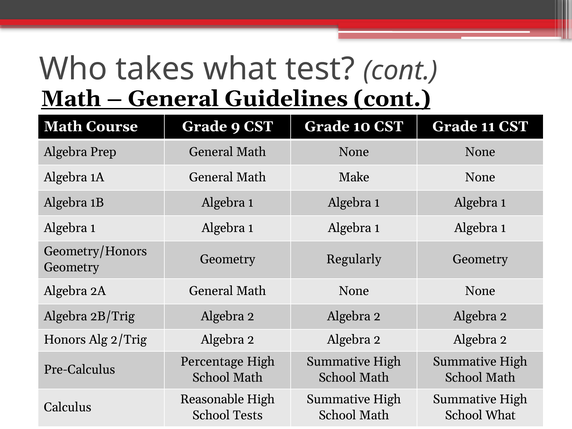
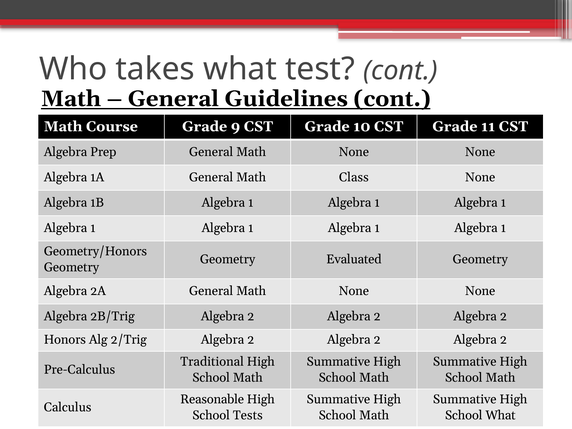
Make: Make -> Class (354, 177)
Regularly: Regularly -> Evaluated (354, 259)
Percentage: Percentage -> Traditional (212, 362)
